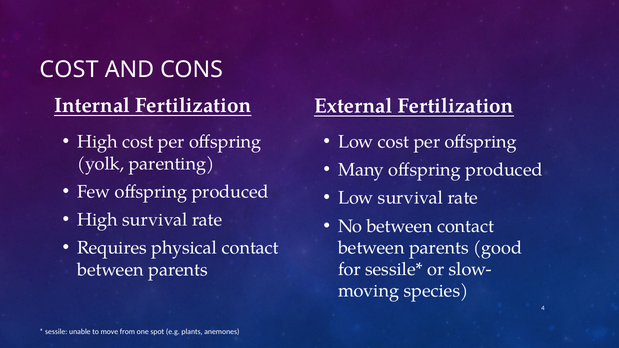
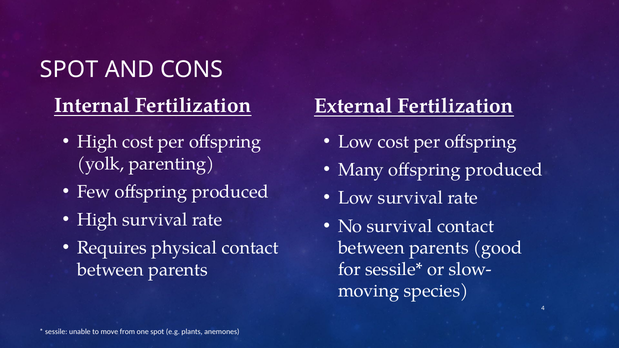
COST: COST -> SPOT (69, 70)
No between: between -> survival (400, 226)
